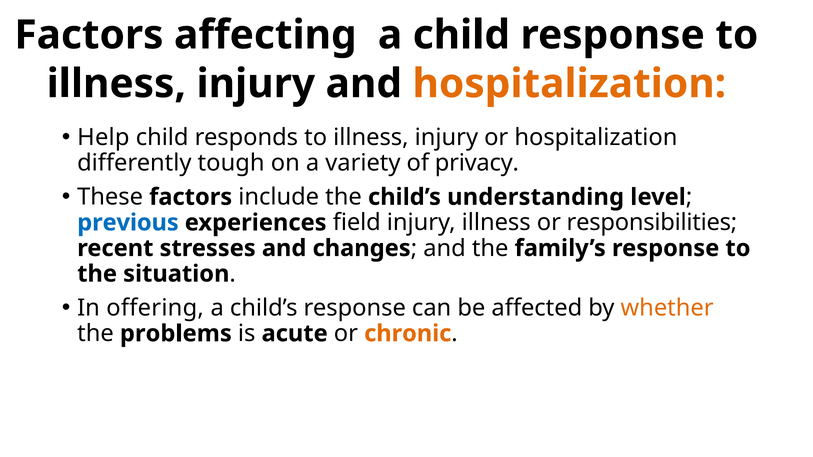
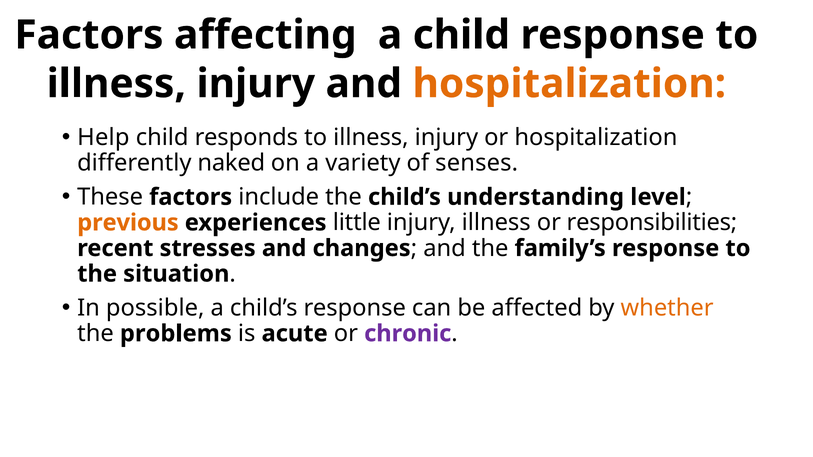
tough: tough -> naked (231, 163)
privacy: privacy -> senses (477, 163)
previous colour: blue -> orange (128, 223)
field: field -> little (357, 223)
offering: offering -> possible (155, 308)
chronic colour: orange -> purple (408, 334)
